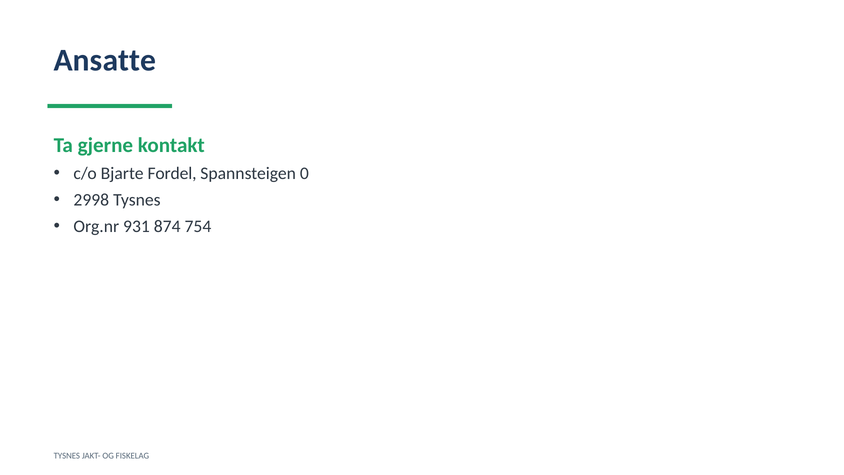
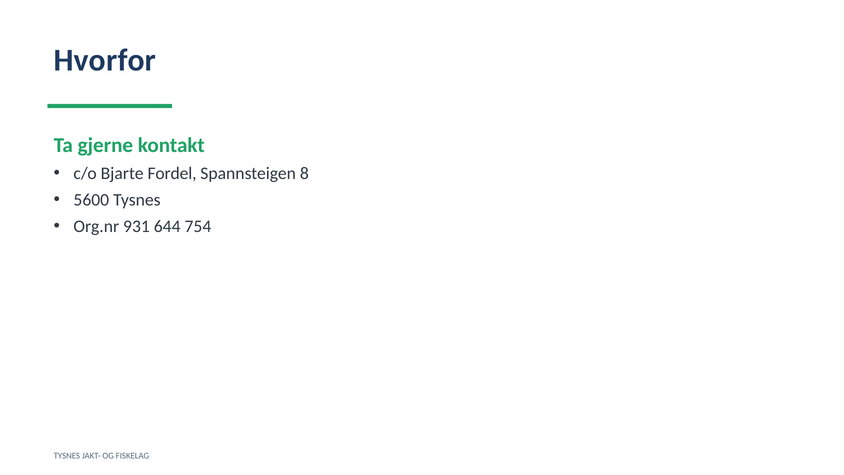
Ansatte: Ansatte -> Hvorfor (105, 60)
0: 0 -> 8 (304, 174)
2998: 2998 -> 5600 (91, 200)
874: 874 -> 644 (167, 226)
